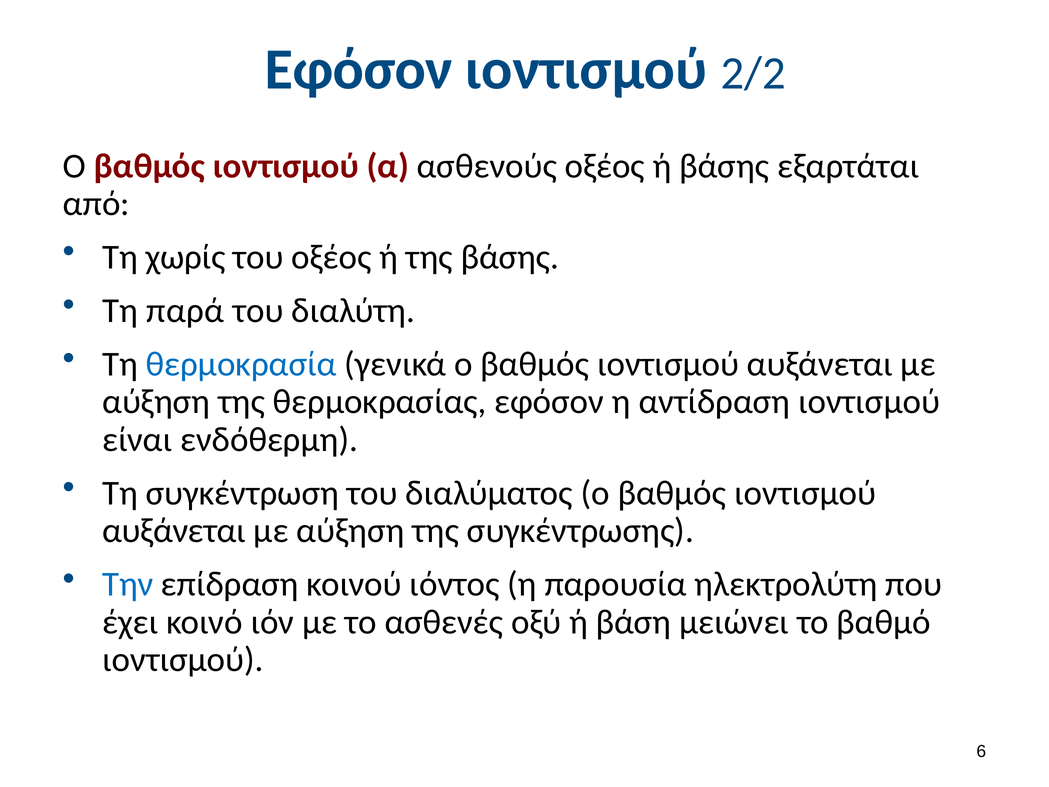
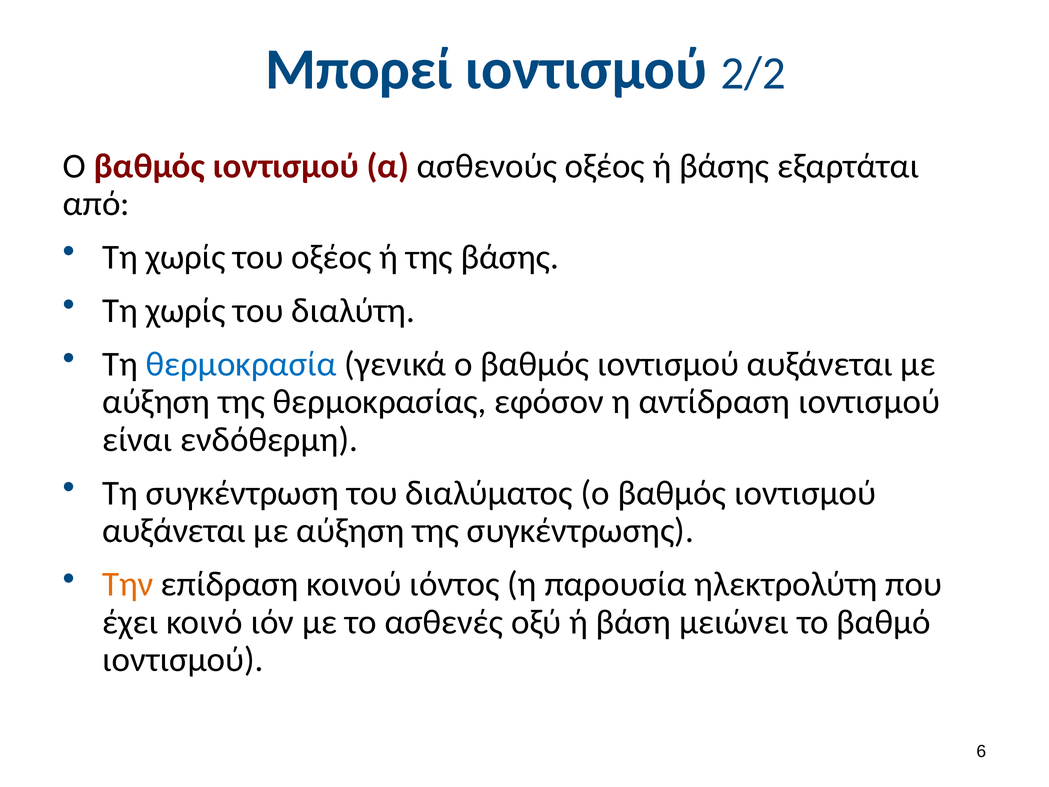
Εφόσον: Εφόσον -> Μπορεί (359, 70)
παρά: παρά -> χωρίς (186, 311)
Την colour: blue -> orange (128, 584)
